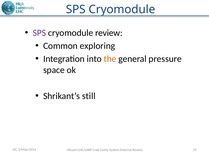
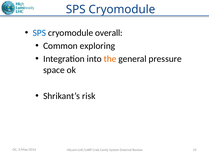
SPS colour: purple -> blue (39, 33)
cryomodule review: review -> overall (109, 33)
still: still -> risk (89, 96)
